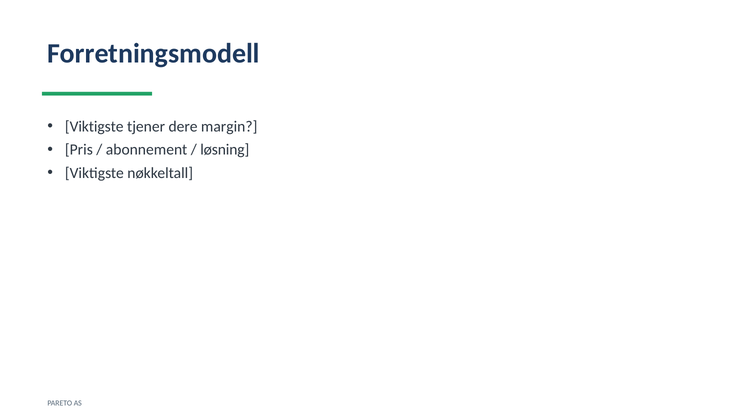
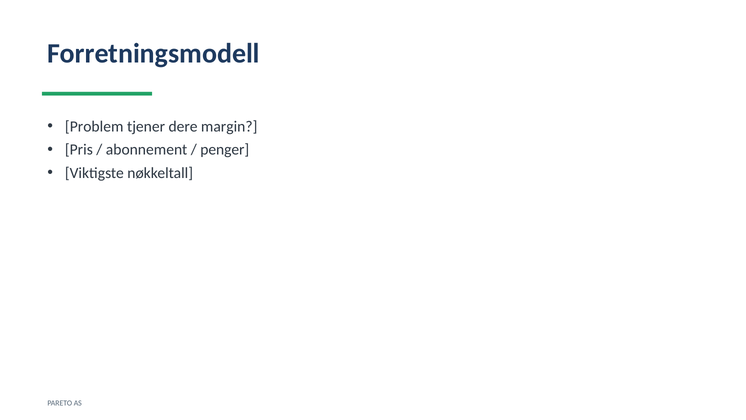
Viktigste: Viktigste -> Problem (94, 126)
løsning: løsning -> penger (225, 150)
